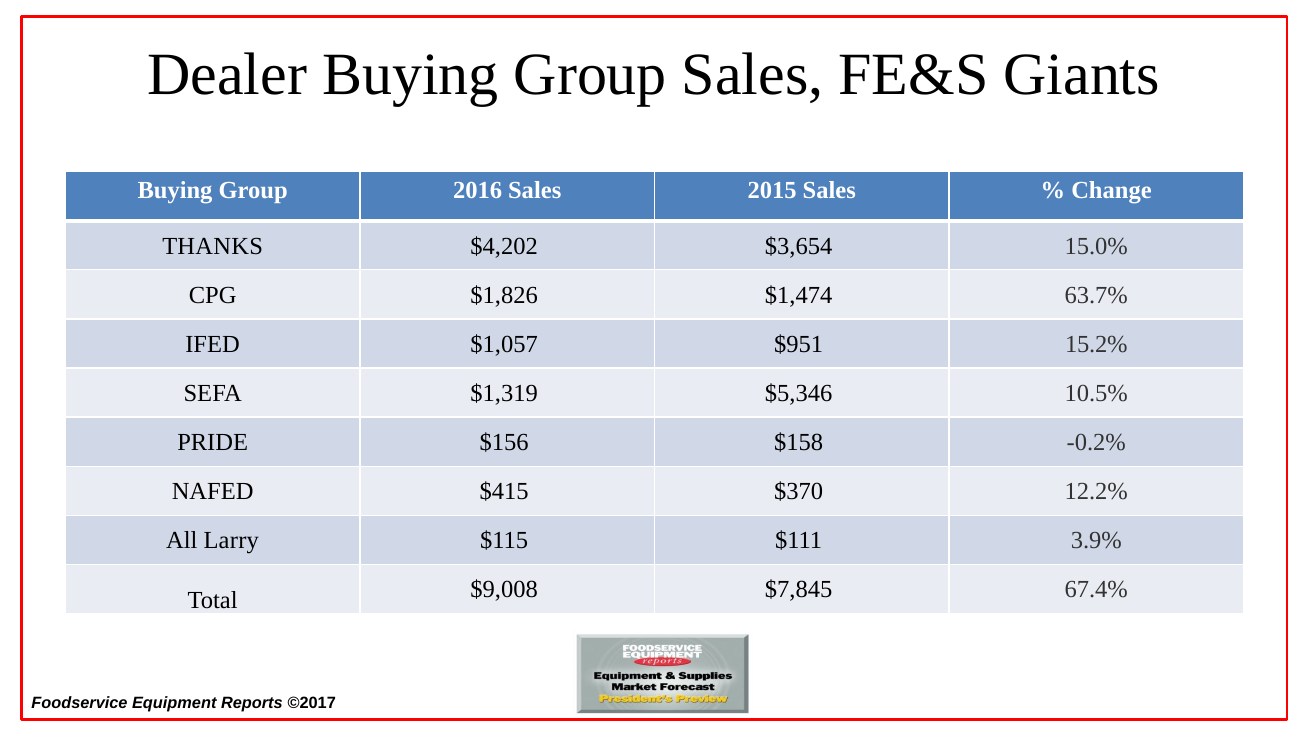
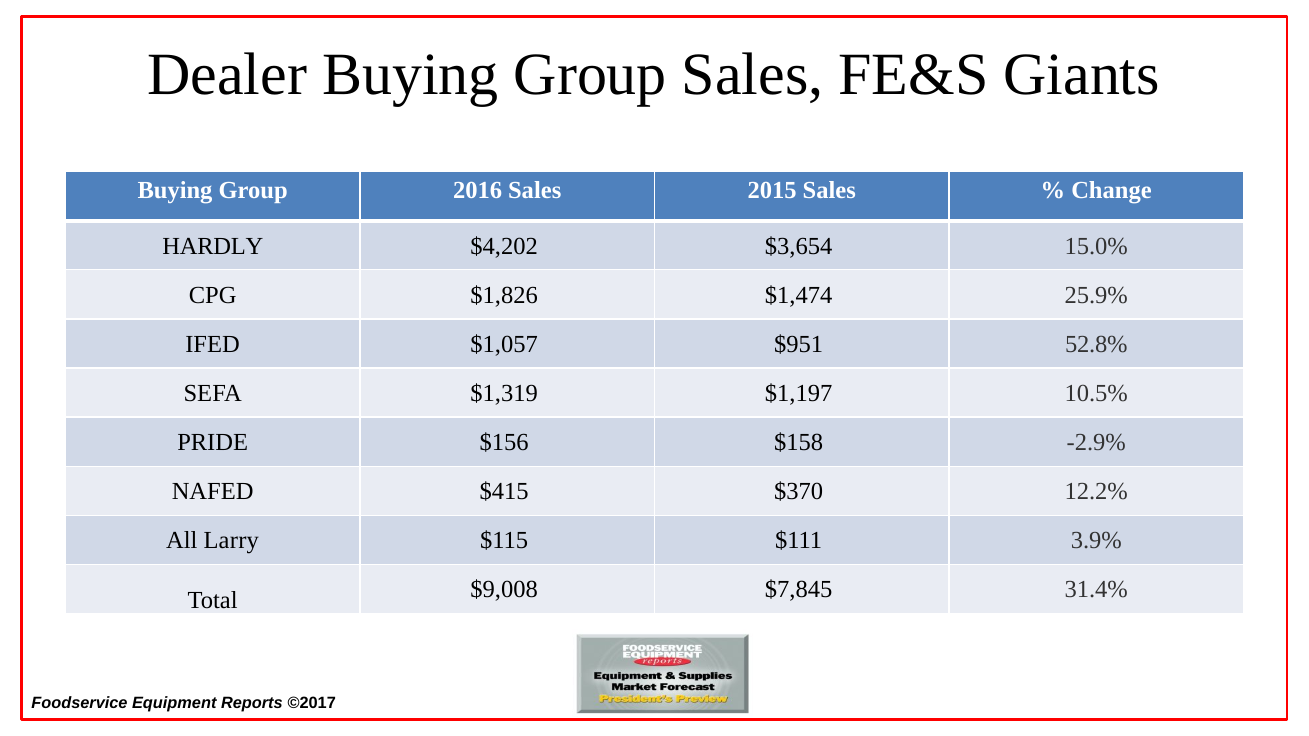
THANKS: THANKS -> HARDLY (213, 246)
63.7%: 63.7% -> 25.9% (1096, 295)
15.2%: 15.2% -> 52.8% (1096, 344)
$5,346: $5,346 -> $1,197 (799, 393)
-0.2%: -0.2% -> -2.9% (1096, 442)
67.4%: 67.4% -> 31.4% (1096, 590)
